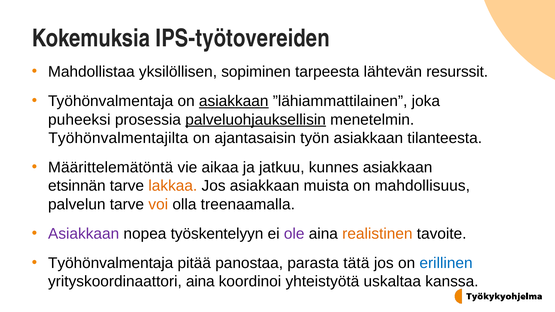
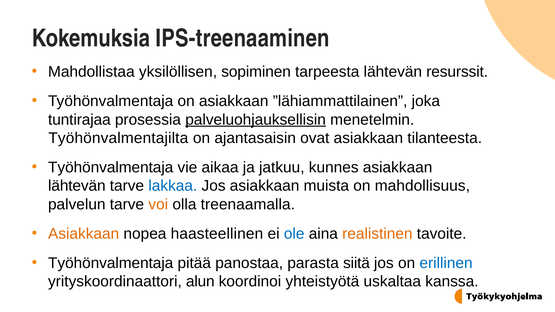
IPS-työtovereiden: IPS-työtovereiden -> IPS-treenaaminen (243, 38)
asiakkaan underline: present -> none (234, 101)
puheeksi: puheeksi -> tuntirajaa (79, 120)
työn: työn -> ovat (315, 138)
Määrittelemätöntä: Määrittelemätöntä -> Työhönvalmentaja (111, 167)
etsinnän: etsinnän -> lähtevän (77, 186)
lakkaa colour: orange -> blue (173, 186)
Asiakkaan colour: purple -> orange (84, 234)
työskentelyyn: työskentelyyn -> haasteellinen (217, 234)
ole colour: purple -> blue (294, 234)
tätä: tätä -> siitä (356, 263)
yrityskoordinaattori aina: aina -> alun (200, 282)
